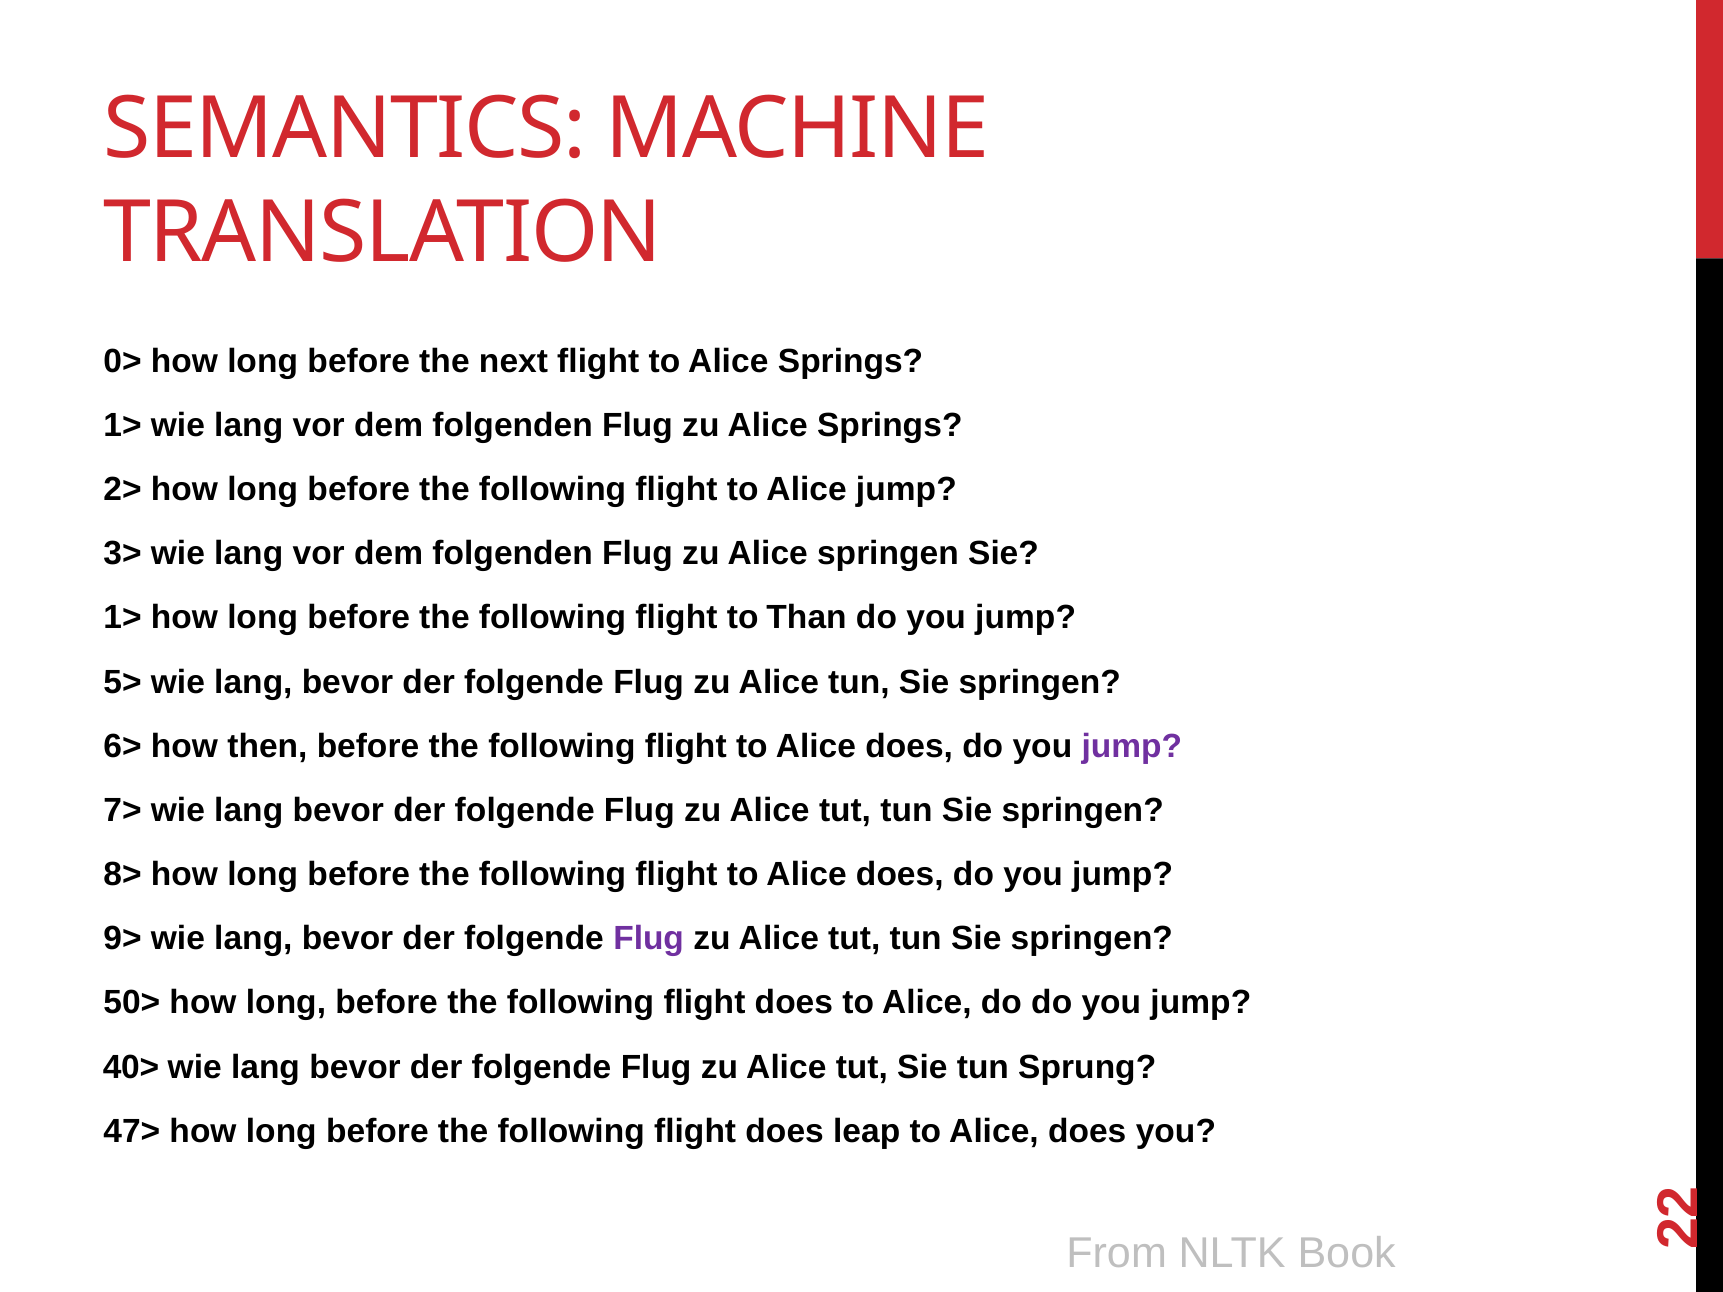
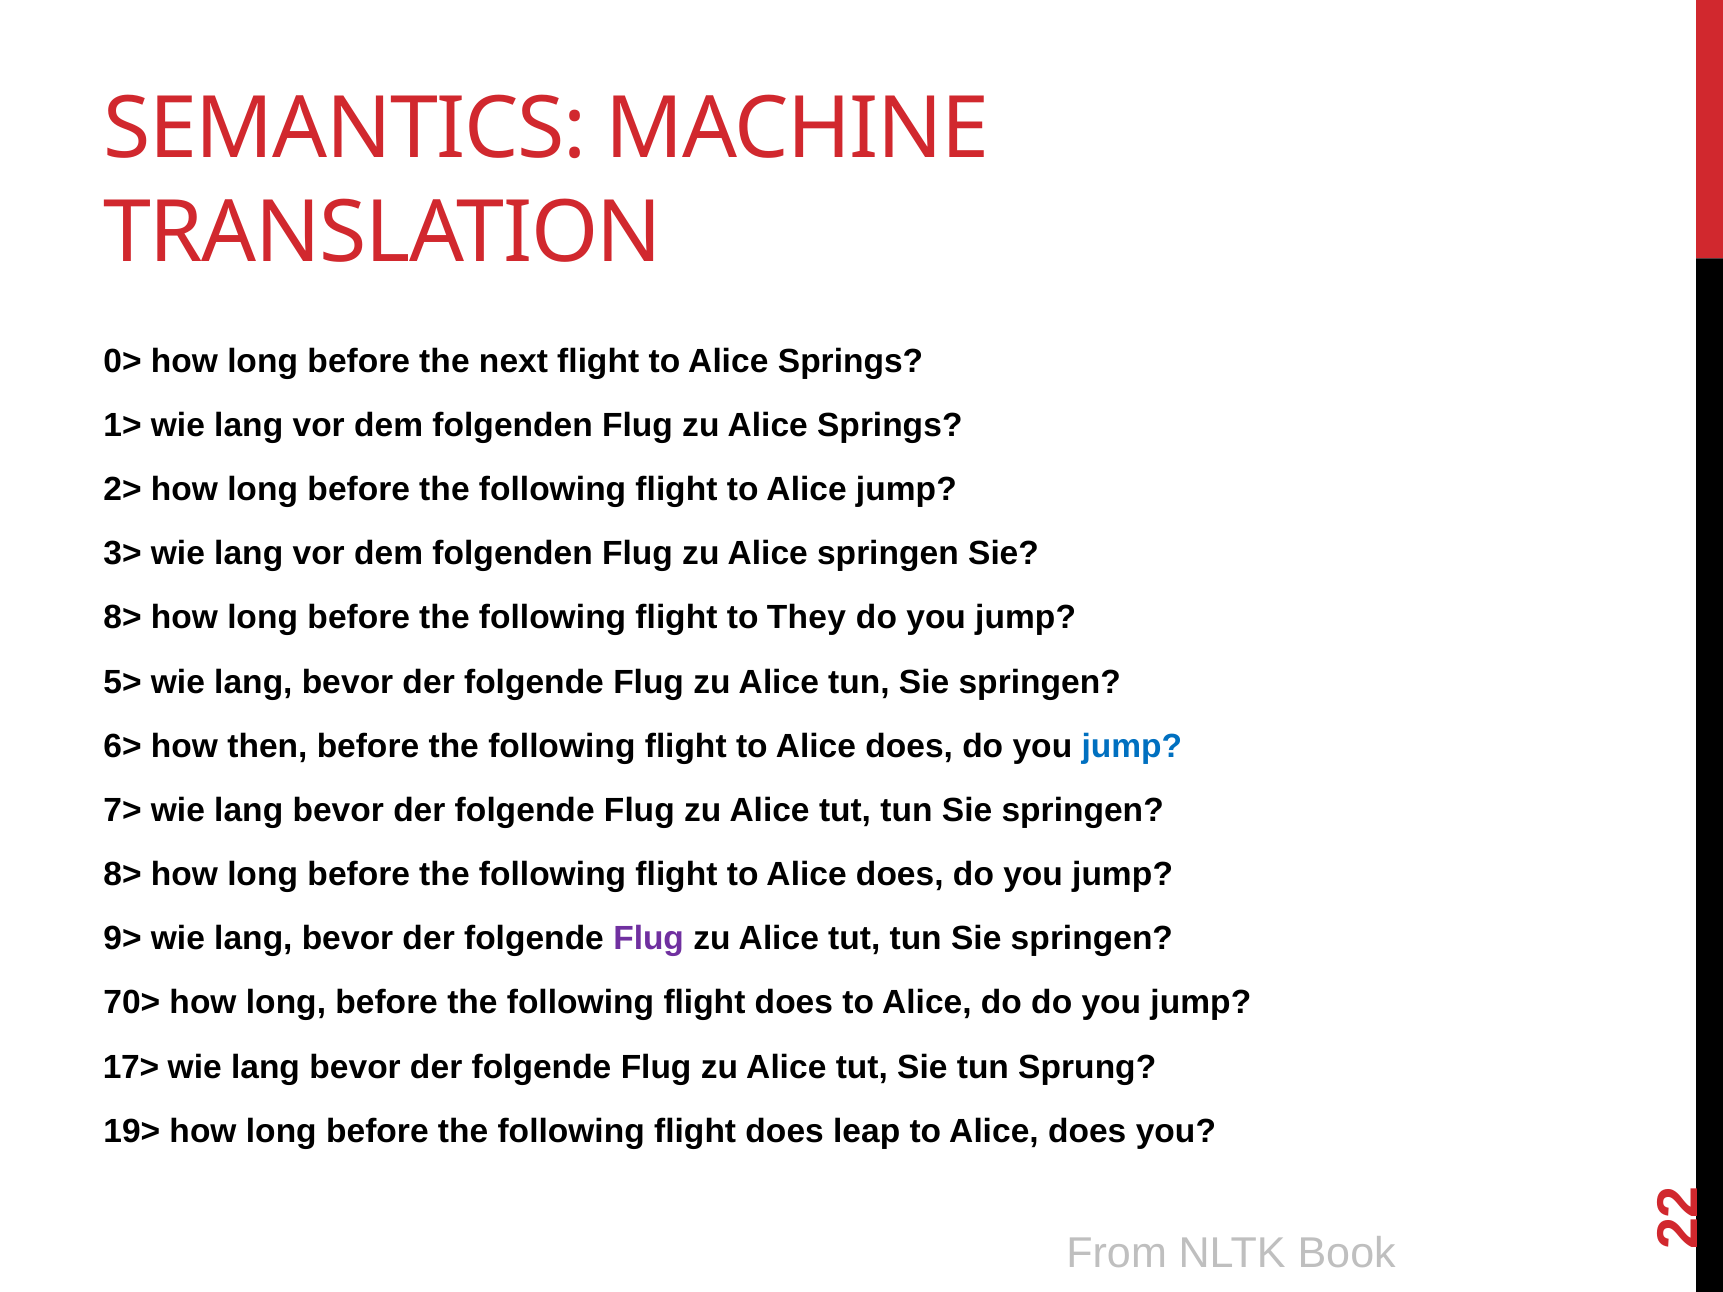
1>: 1> -> 8> (122, 618)
Than: Than -> They (806, 618)
jump colour: purple -> blue (1132, 746)
50>: 50> -> 70> (132, 1003)
40>: 40> -> 17> (131, 1067)
47>: 47> -> 19> (132, 1131)
